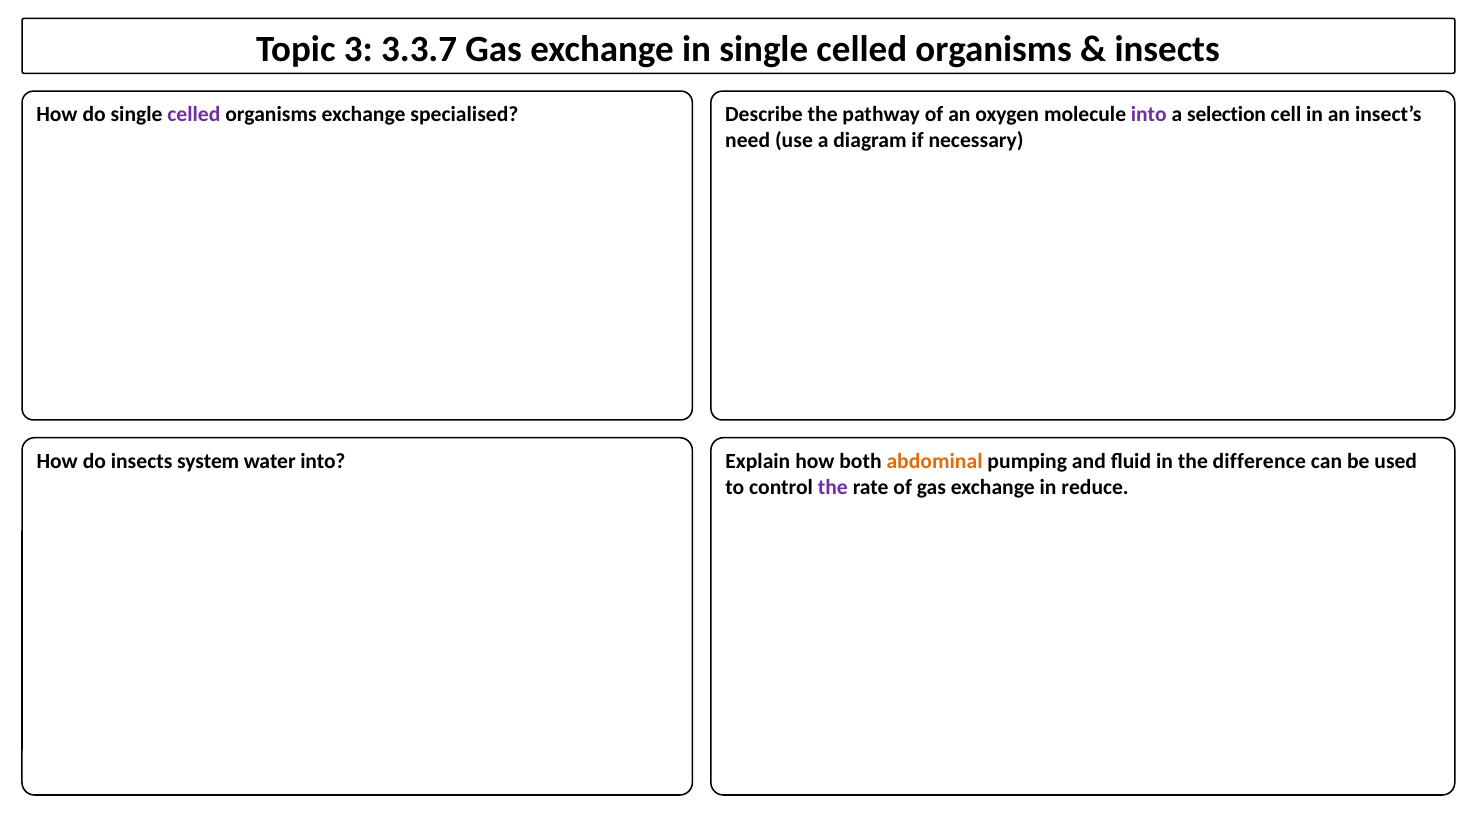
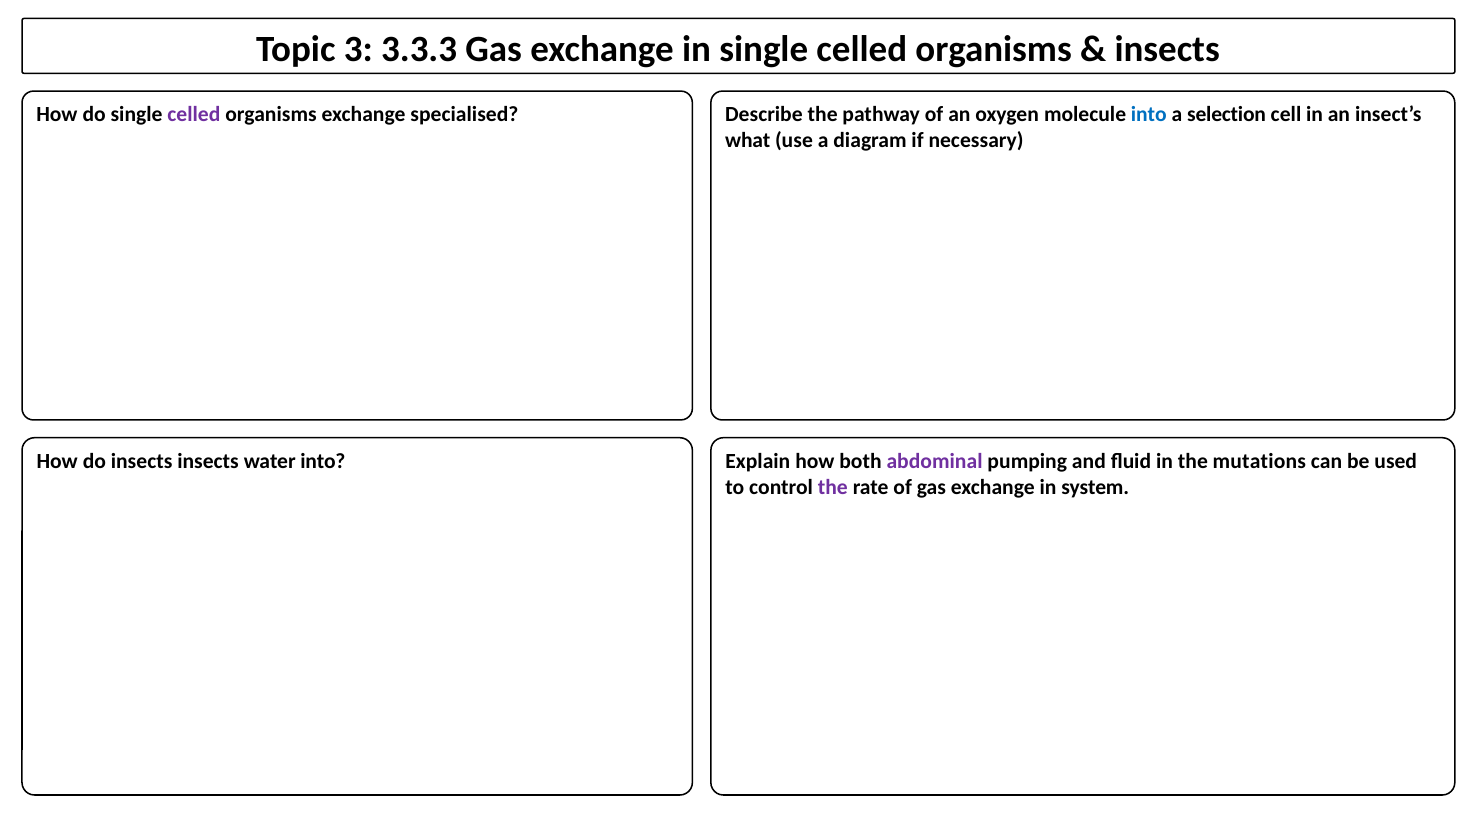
3.3.7: 3.3.7 -> 3.3.3 (419, 49)
into colour: purple -> blue (1149, 114)
need: need -> what (748, 140)
insects system: system -> insects (208, 462)
abdominal colour: orange -> purple (935, 462)
difference: difference -> mutations (1259, 462)
reduce: reduce -> system (1095, 487)
